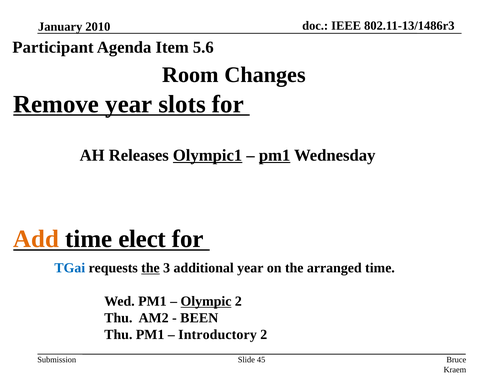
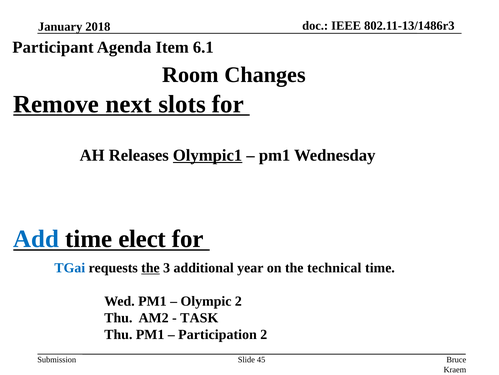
2010: 2010 -> 2018 (98, 27)
5.6: 5.6 -> 6.1 (203, 47)
Remove year: year -> next (129, 104)
pm1 underline: present -> none (275, 155)
Add colour: orange -> blue (36, 238)
arranged: arranged -> technical (334, 267)
Olympic underline: present -> none (206, 301)
BEEN: BEEN -> TASK (199, 317)
Introductory: Introductory -> Participation (218, 334)
